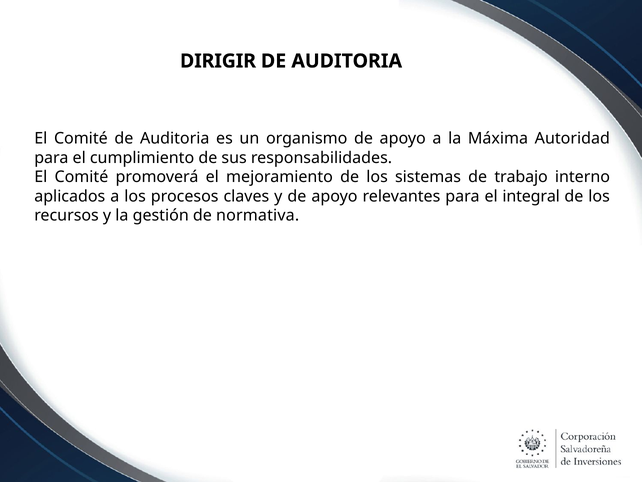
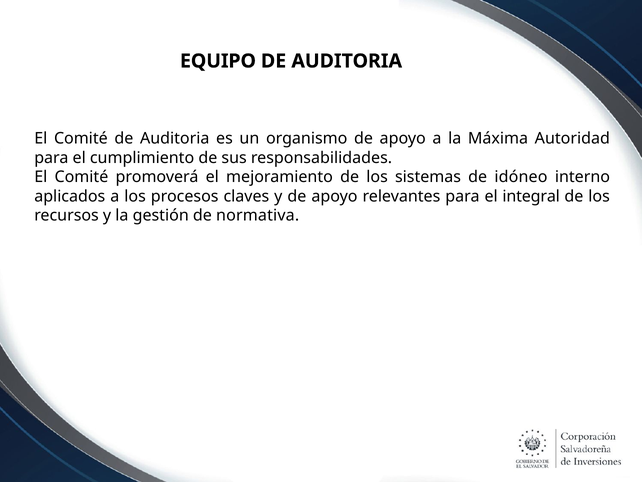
DIRIGIR: DIRIGIR -> EQUIPO (218, 61)
trabajo: trabajo -> idóneo (521, 177)
